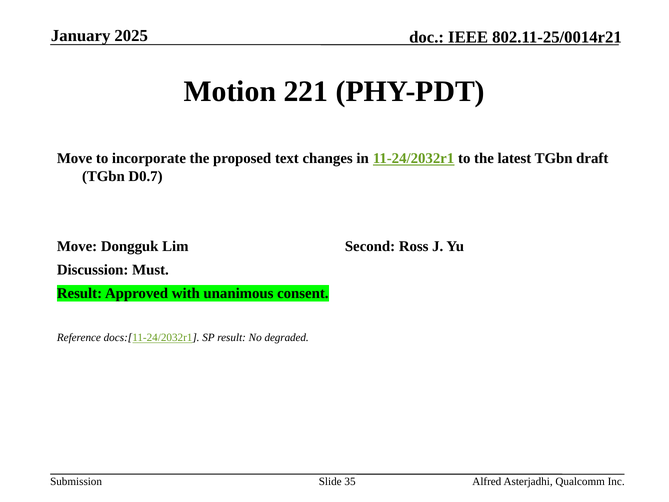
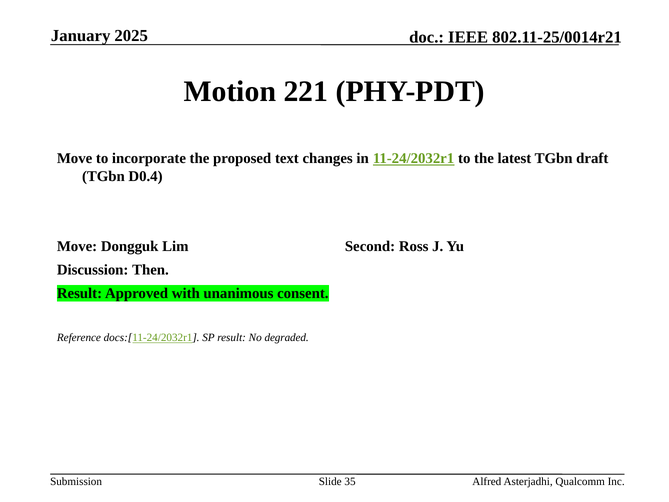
D0.7: D0.7 -> D0.4 (146, 176)
Must: Must -> Then (150, 270)
